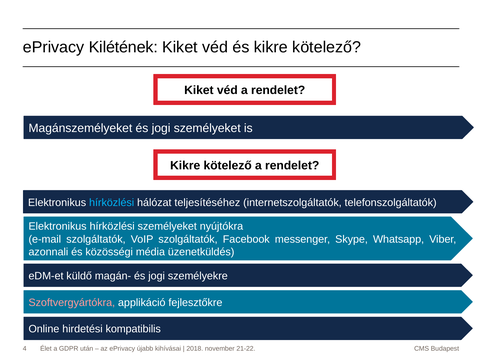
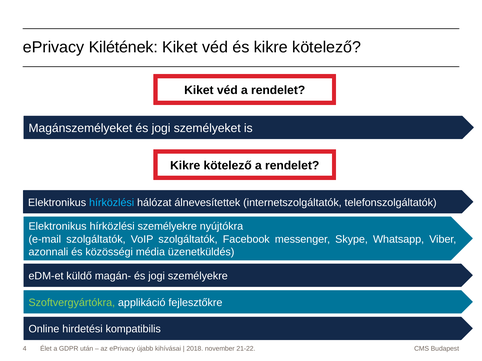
teljesítéséhez: teljesítéséhez -> álnevesítettek (207, 203)
hírközlési személyeket: személyeket -> személyekre (167, 227)
Szoftvergyártókra colour: pink -> light green (72, 303)
